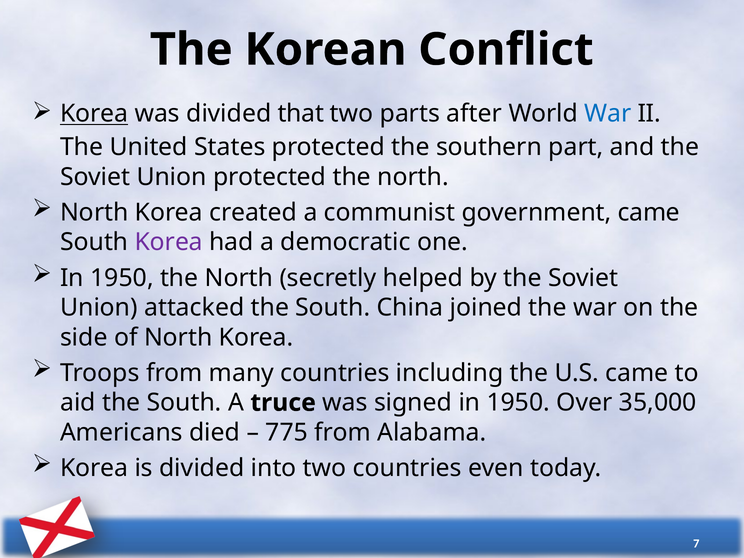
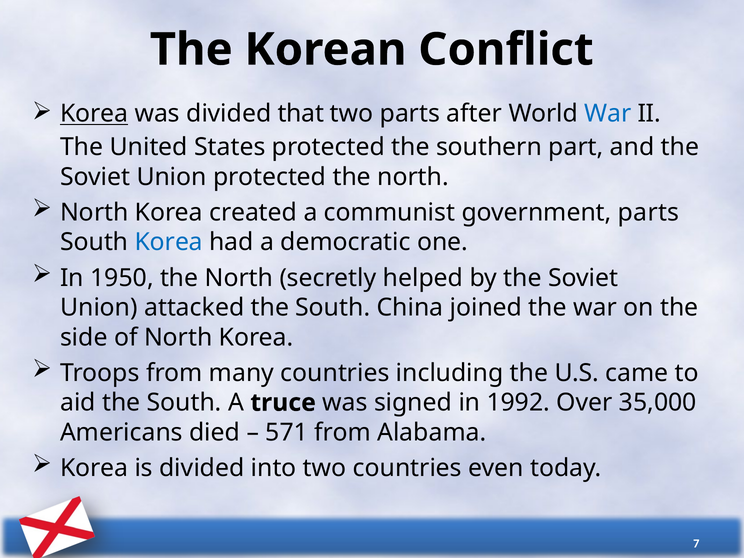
government came: came -> parts (649, 213)
Korea colour: purple -> blue (169, 242)
signed in 1950: 1950 -> 1992 (518, 403)
775: 775 -> 571 (287, 432)
